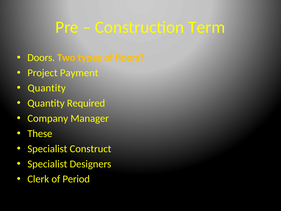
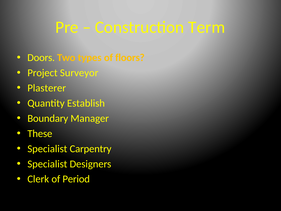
Payment: Payment -> Surveyor (79, 73)
Quantity: Quantity -> Plasterer (47, 88)
Required: Required -> Establish (86, 103)
Company: Company -> Boundary (48, 118)
Construct: Construct -> Carpentry (91, 149)
